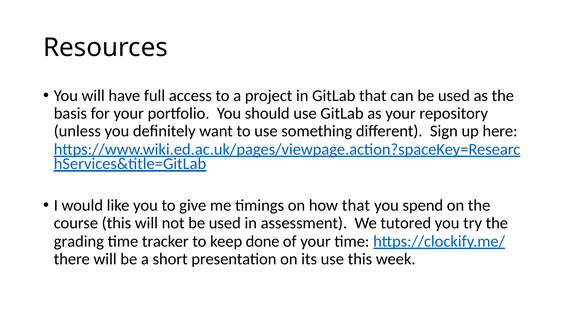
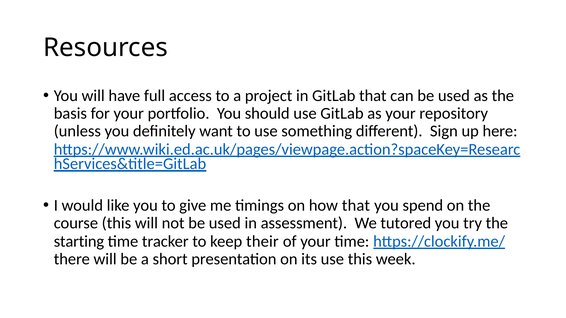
grading: grading -> starting (79, 242)
done: done -> their (262, 242)
